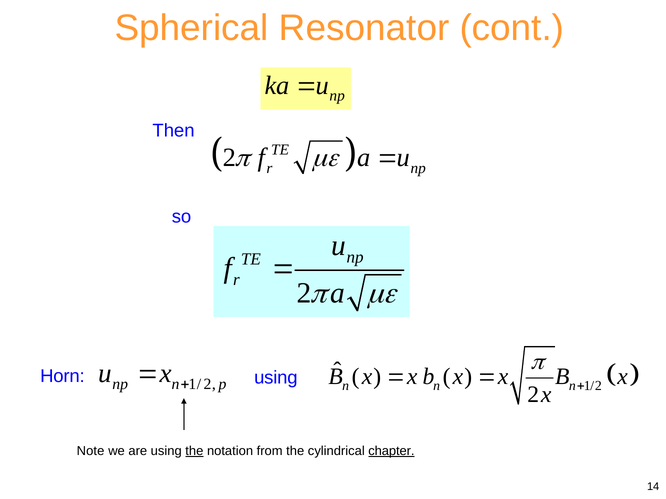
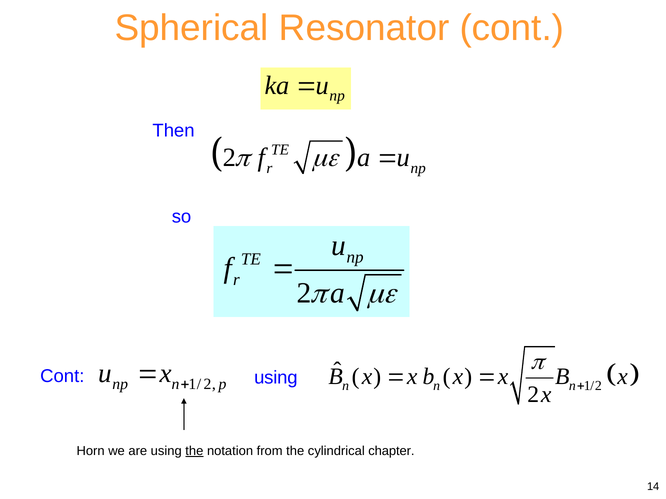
Horn: Horn -> Cont (62, 376)
Note: Note -> Horn (91, 451)
chapter underline: present -> none (391, 451)
